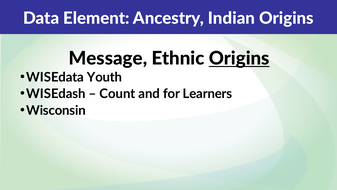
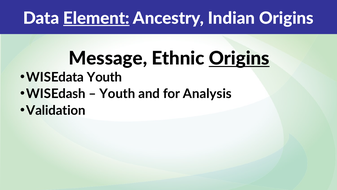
Element underline: none -> present (96, 18)
Count: Count -> Youth (117, 94)
Learners: Learners -> Analysis (207, 94)
Wisconsin: Wisconsin -> Validation (56, 110)
